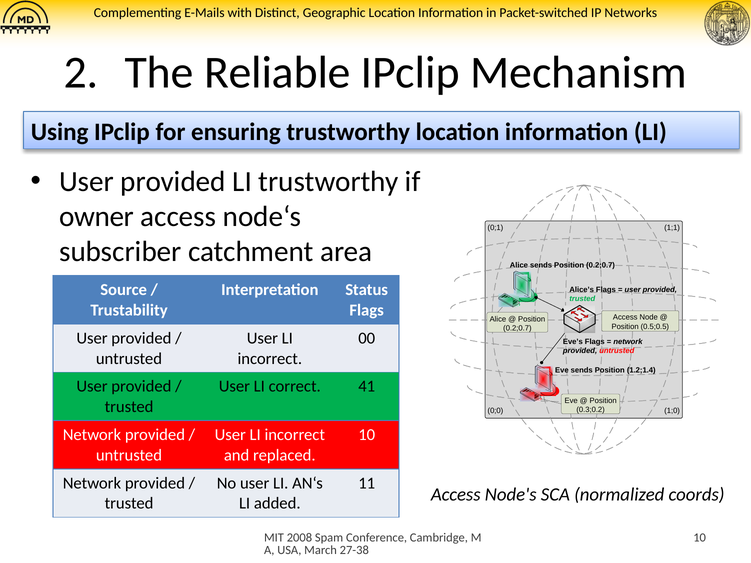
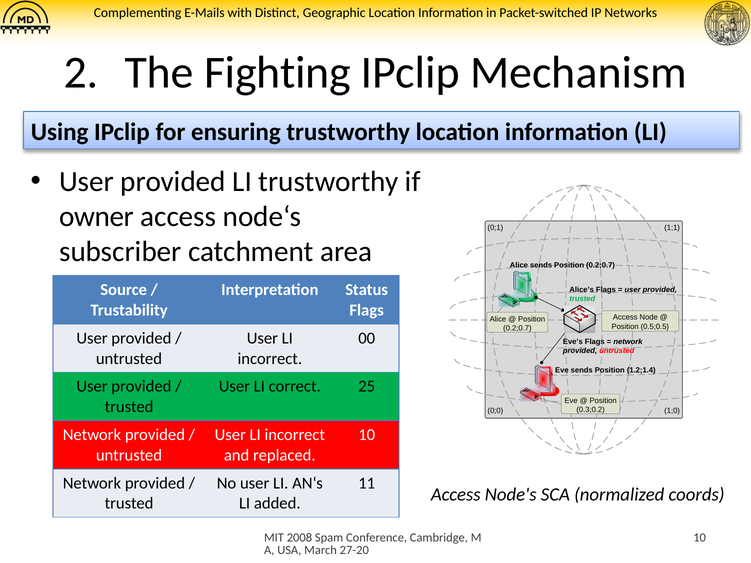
Reliable: Reliable -> Fighting (277, 73)
41: 41 -> 25 (367, 387)
27-38: 27-38 -> 27-20 (354, 550)
